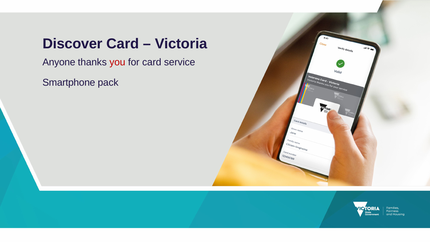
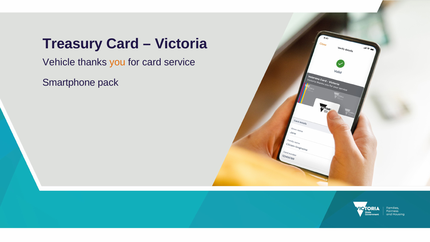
Discover: Discover -> Treasury (72, 44)
Anyone: Anyone -> Vehicle (59, 62)
you colour: red -> orange (117, 62)
